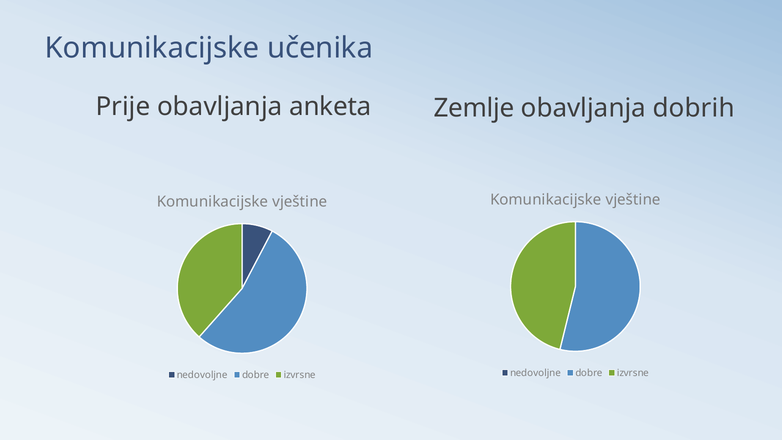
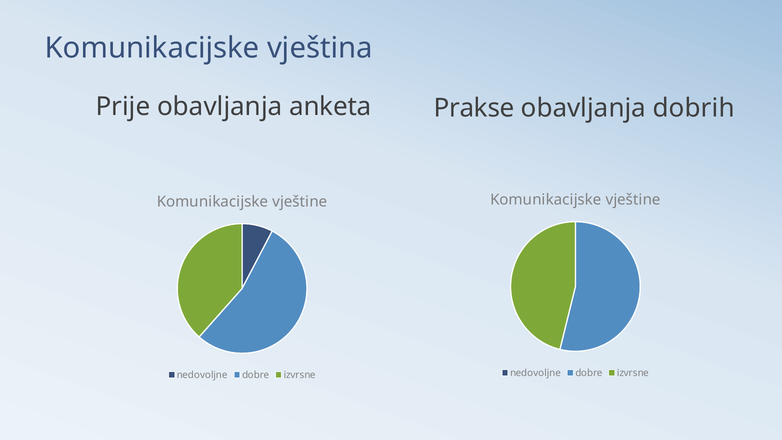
učenika: učenika -> vještina (320, 48)
Zemlje: Zemlje -> Prakse (474, 108)
